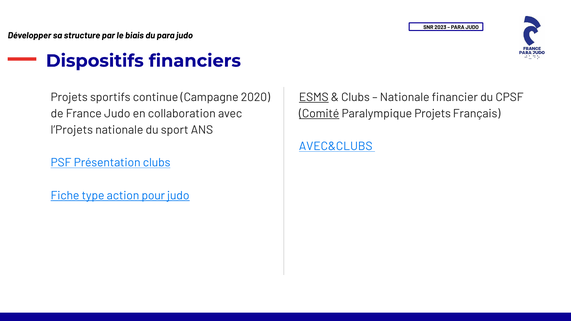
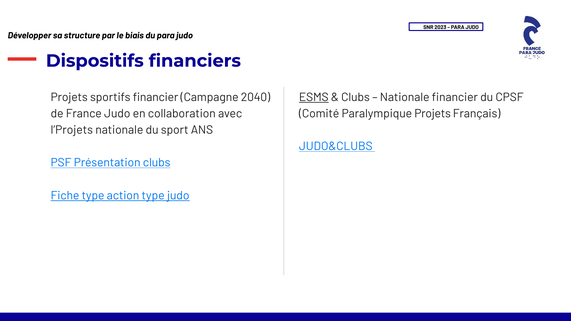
sportifs continue: continue -> financier (156, 97)
2020: 2020 -> 2040 (256, 97)
Comité underline: present -> none (319, 114)
AVEC&CLUBS: AVEC&CLUBS -> JUDO&CLUBS (336, 146)
action pour: pour -> type (153, 196)
